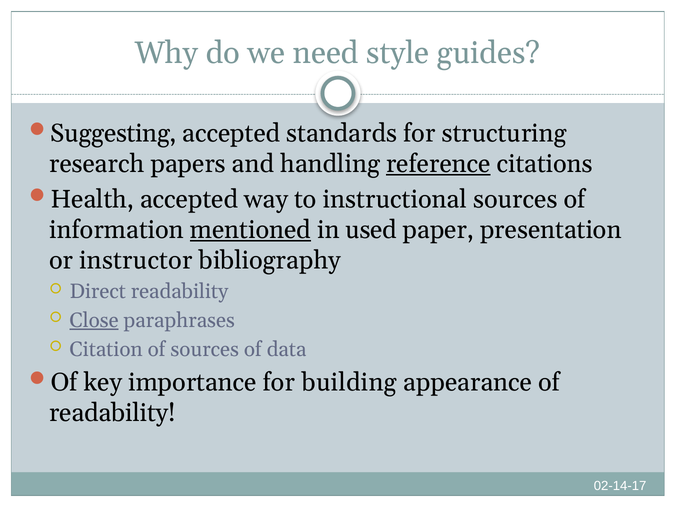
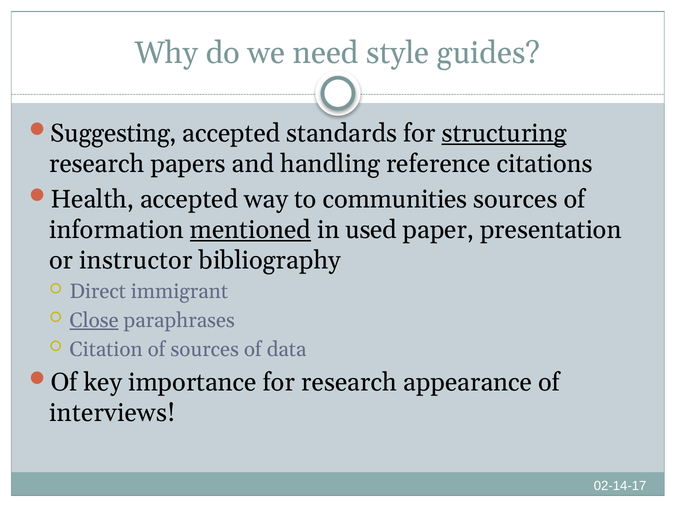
structuring underline: none -> present (504, 133)
reference underline: present -> none (438, 164)
instructional: instructional -> communities (395, 199)
Direct readability: readability -> immigrant (179, 292)
for building: building -> research (349, 382)
readability: readability -> interviews (113, 413)
